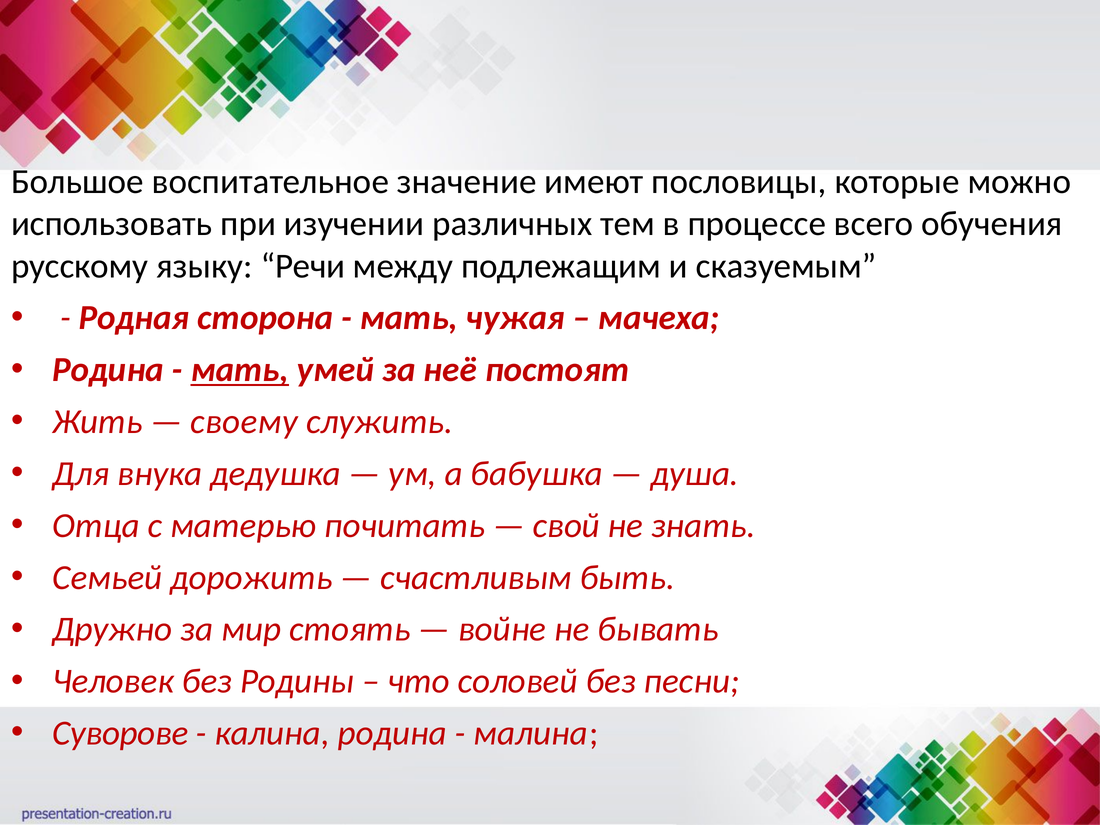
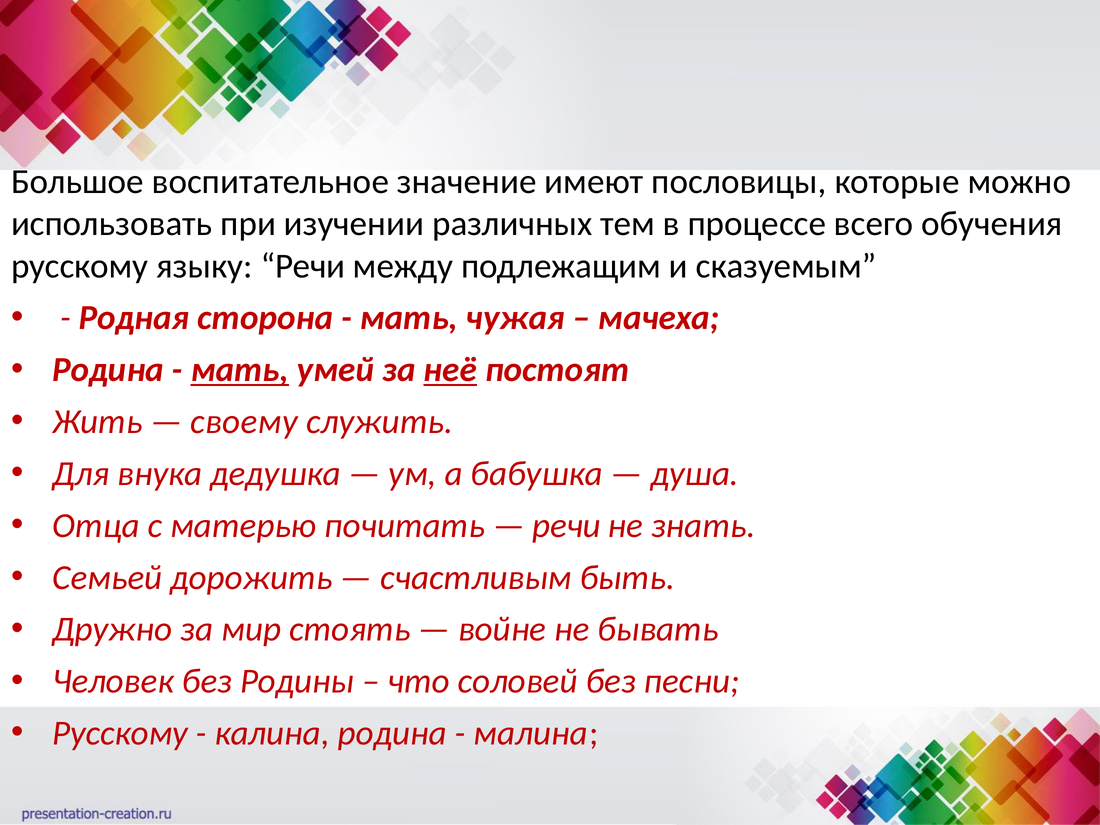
неё underline: none -> present (450, 370)
свой: свой -> речи (567, 526)
Суворове: Суворове -> Русскому (120, 733)
